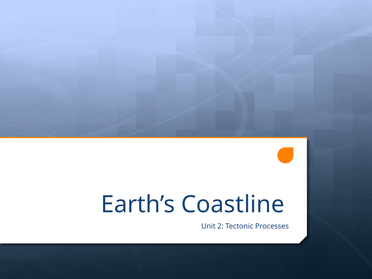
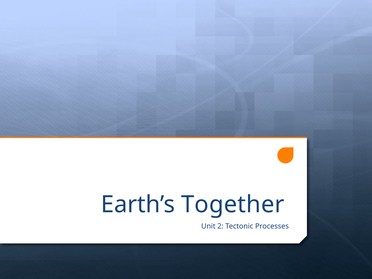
Coastline: Coastline -> Together (233, 205)
